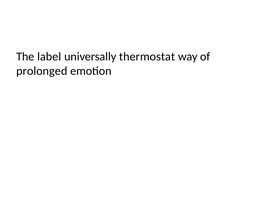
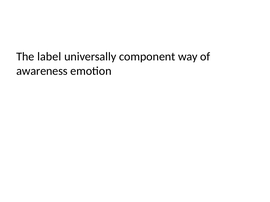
thermostat: thermostat -> component (147, 57)
prolonged: prolonged -> awareness (42, 71)
